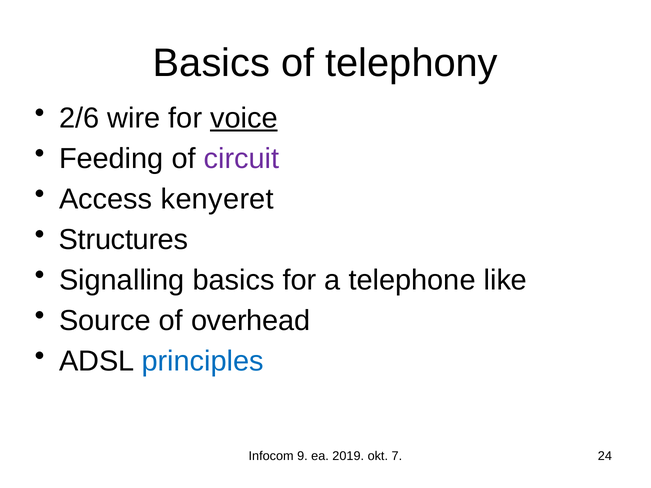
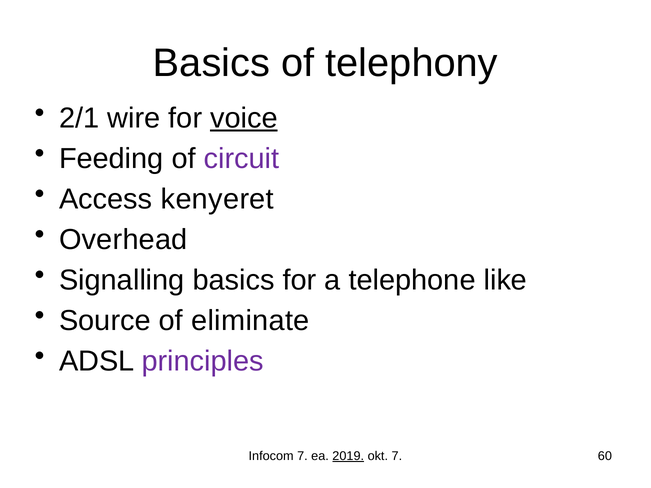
2/6: 2/6 -> 2/1 (79, 118)
Structures: Structures -> Overhead (123, 240)
overhead: overhead -> eliminate (250, 321)
principles colour: blue -> purple (203, 361)
Infocom 9: 9 -> 7 (302, 456)
2019 underline: none -> present (348, 456)
24: 24 -> 60 (605, 456)
